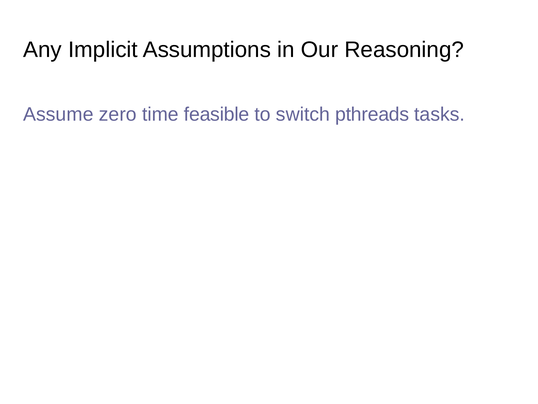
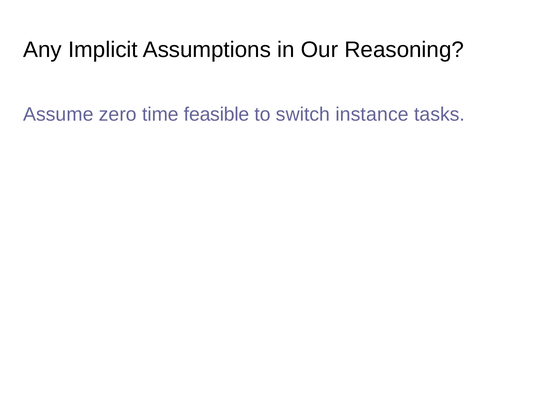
pthreads: pthreads -> instance (372, 114)
